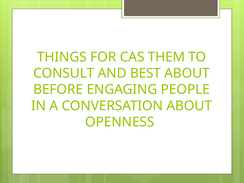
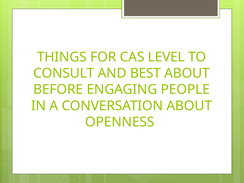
THEM: THEM -> LEVEL (166, 57)
